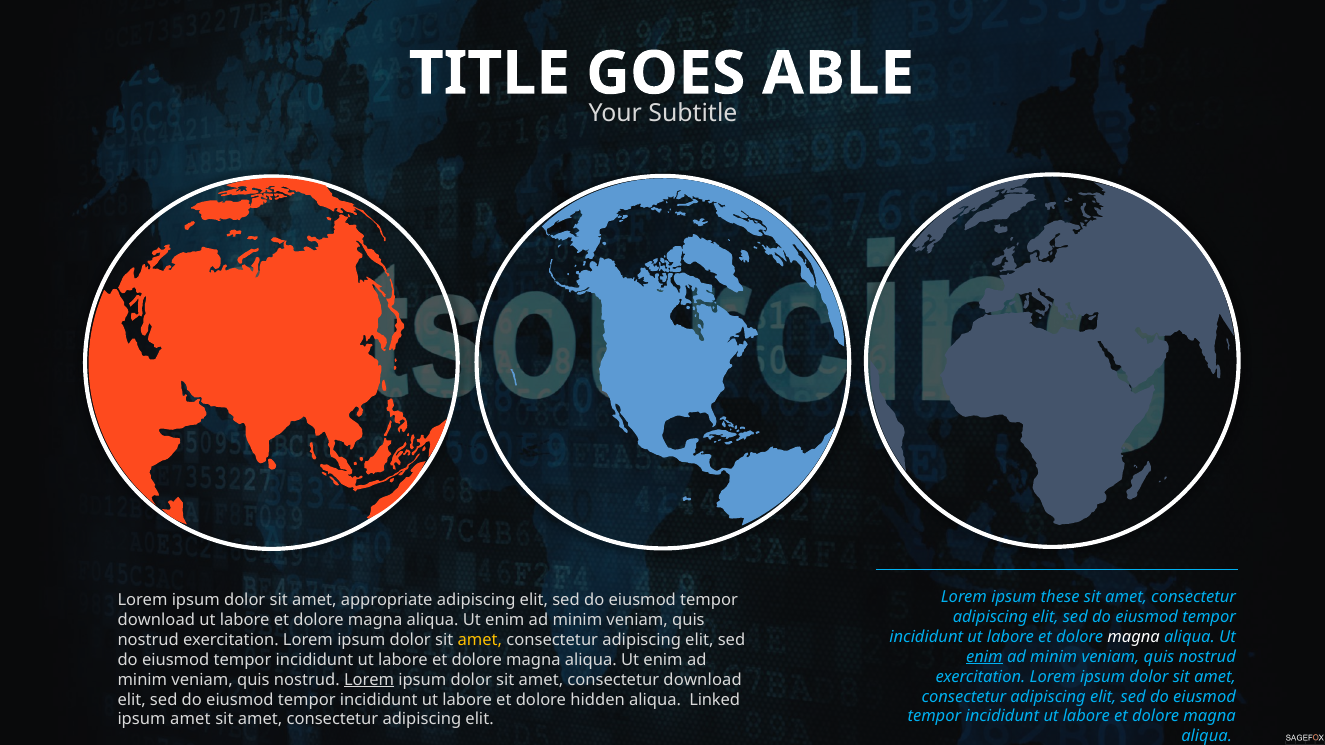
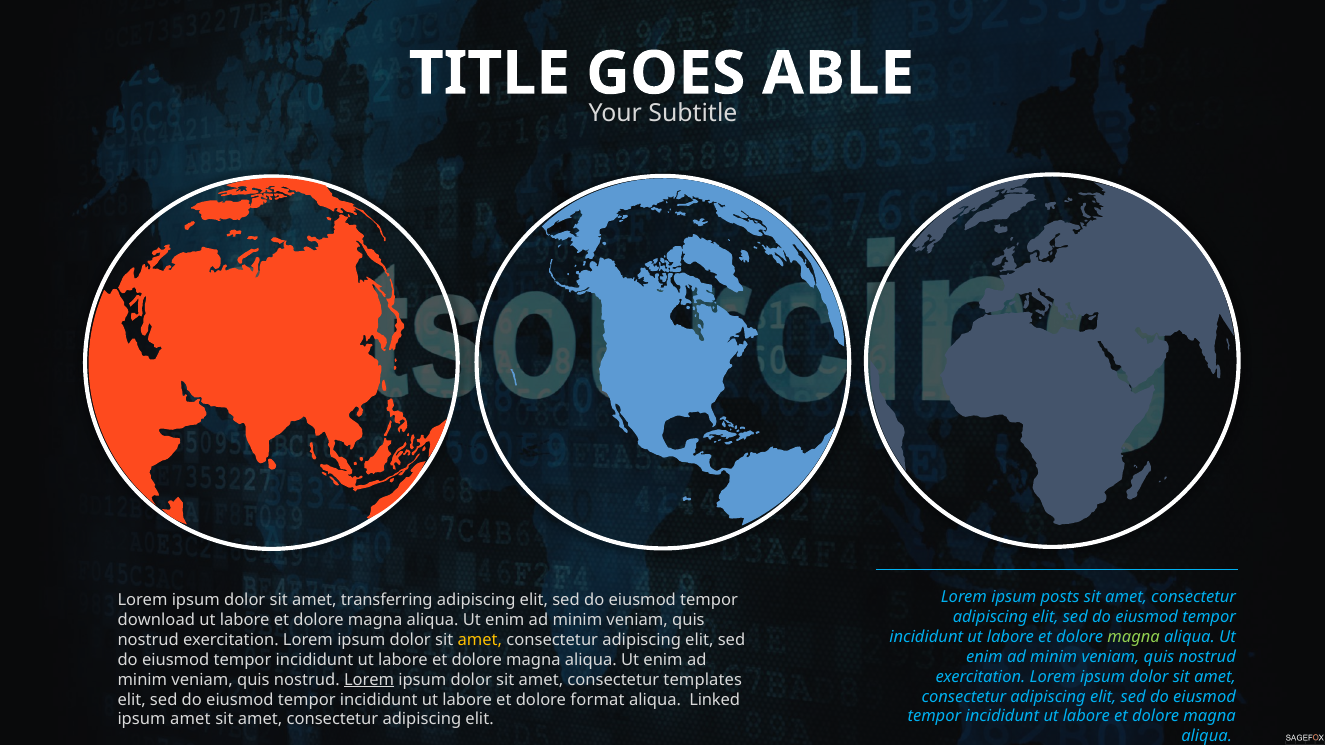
these: these -> posts (1060, 597)
appropriate: appropriate -> transferring (387, 601)
magna colour: white -> light green (1134, 637)
enim underline: present -> none (984, 657)
consectetur download: download -> templates (703, 680)
hidden: hidden -> format (598, 700)
